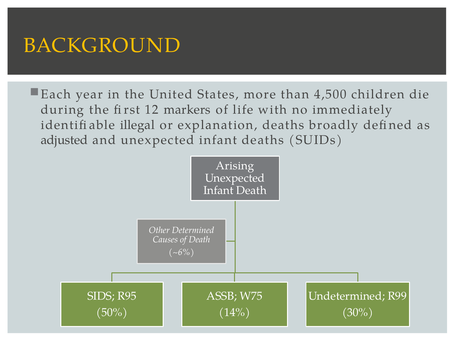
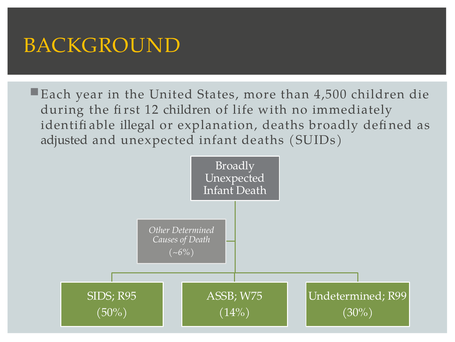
12 markers: markers -> children (187, 109)
Arising: Arising -> Broadly (235, 166)
